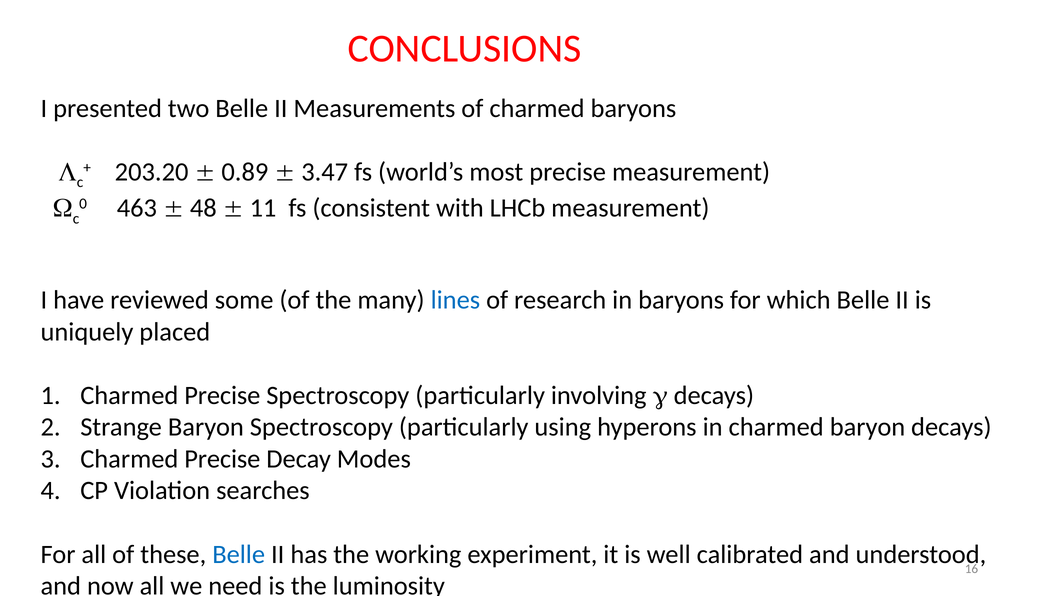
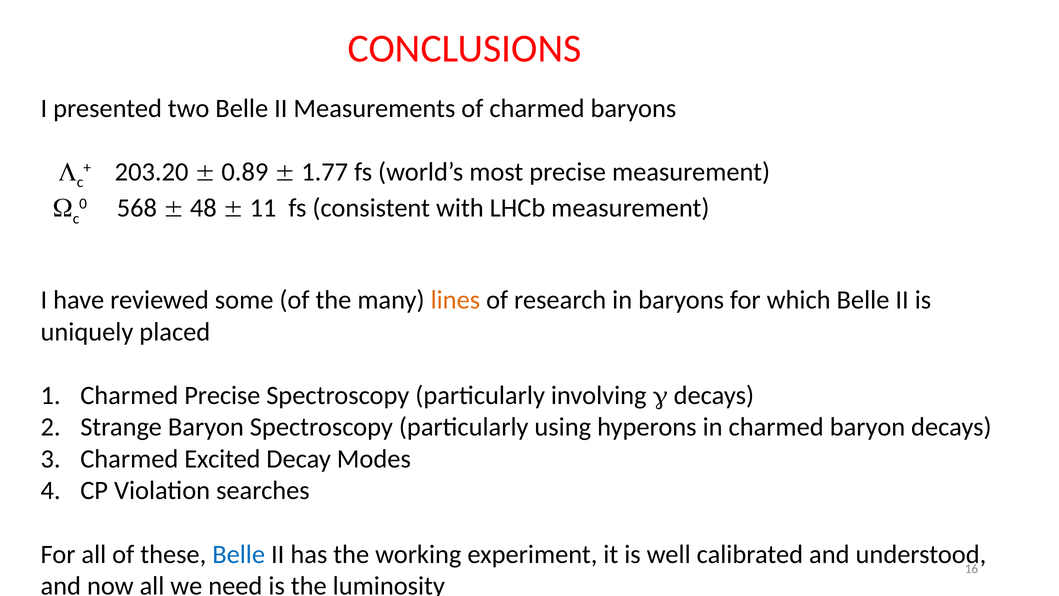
3.47: 3.47 -> 1.77 (325, 172)
463: 463 -> 568 (137, 208)
lines colour: blue -> orange (455, 300)
Precise: Precise -> Excited (222, 459)
